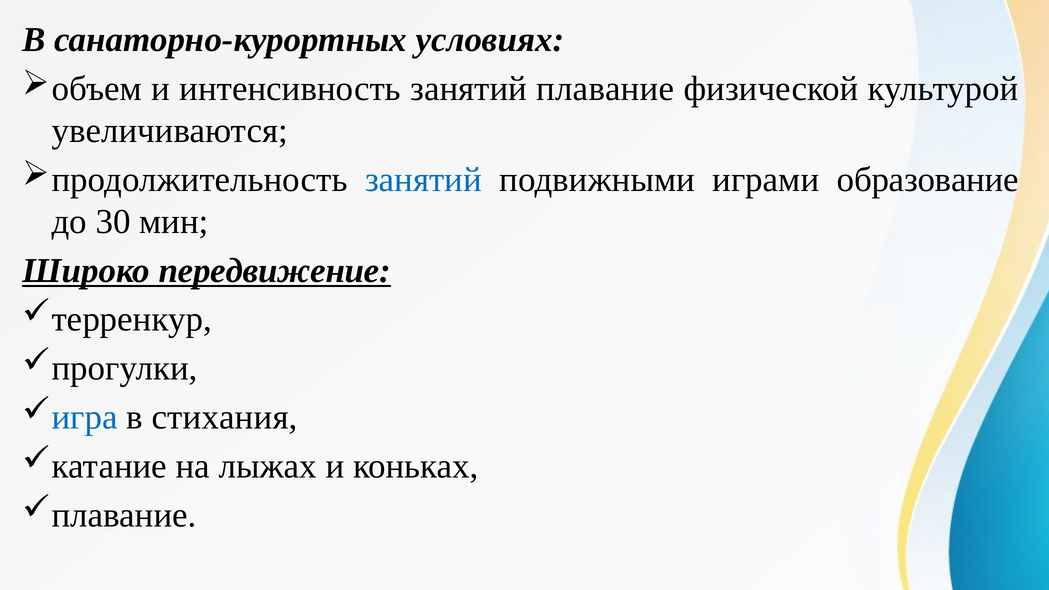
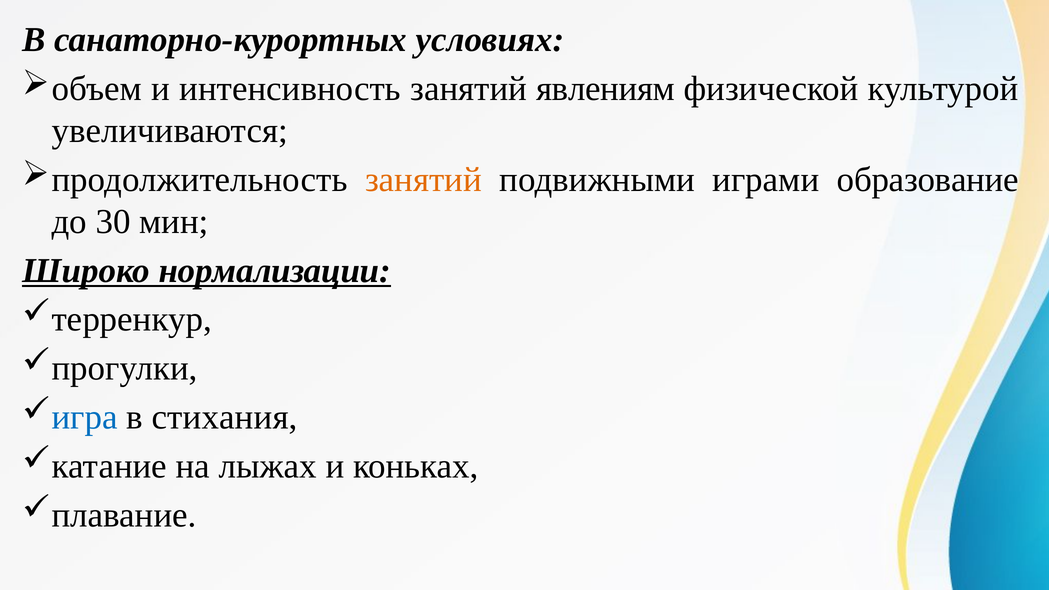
занятий плавание: плавание -> явлениям (606, 89)
занятий colour: blue -> orange (423, 180)
передвижение: передвижение -> нормализации (275, 271)
